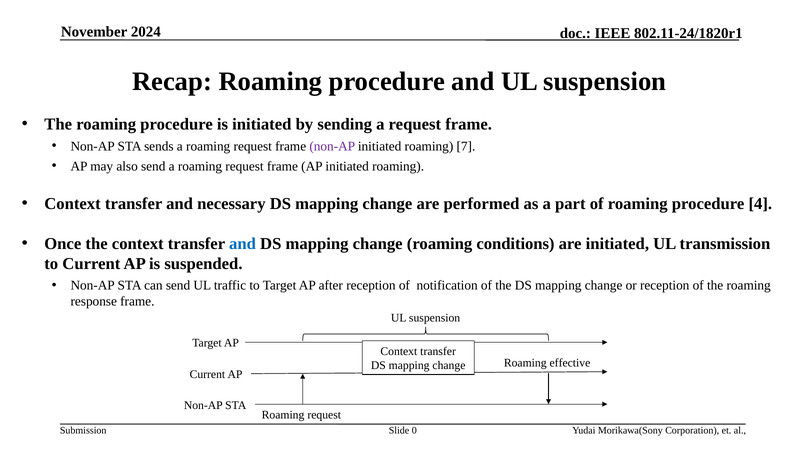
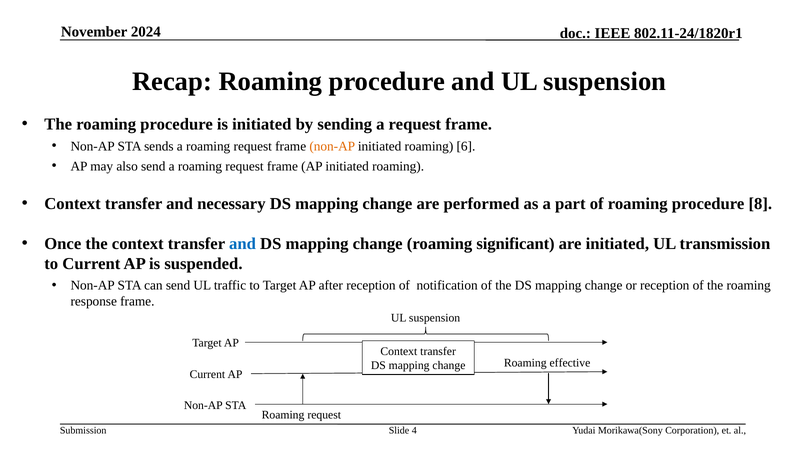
non-AP colour: purple -> orange (332, 146)
7: 7 -> 6 (466, 146)
4: 4 -> 8 (760, 204)
conditions: conditions -> significant (516, 244)
0: 0 -> 4 (414, 431)
